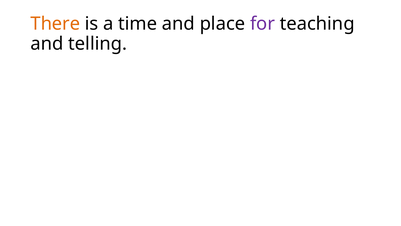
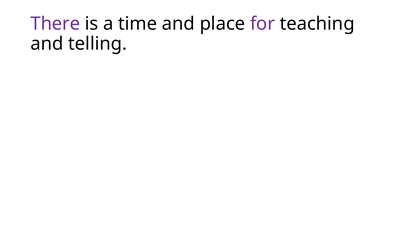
There colour: orange -> purple (55, 24)
